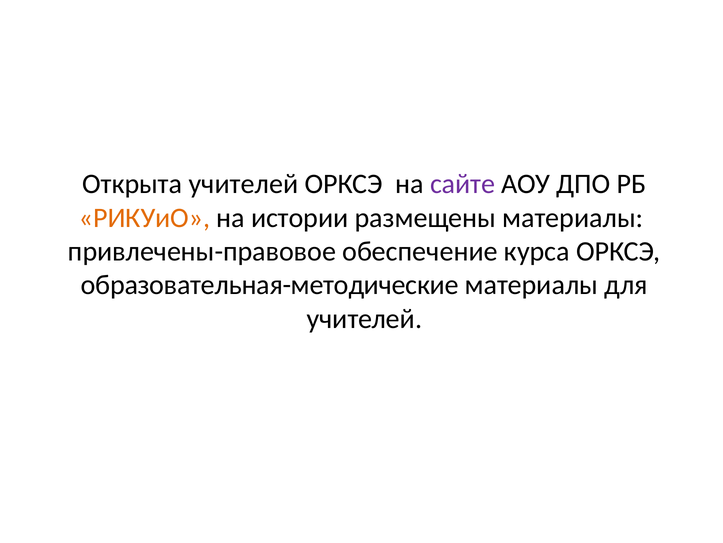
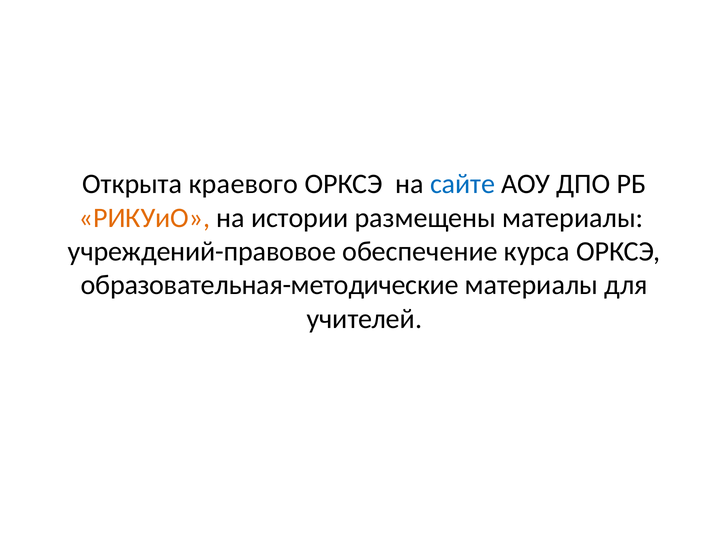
Открыта учителей: учителей -> краевого (243, 184)
сайте colour: purple -> blue (463, 184)
привлечены-правовое: привлечены-правовое -> учреждений-правовое (202, 251)
